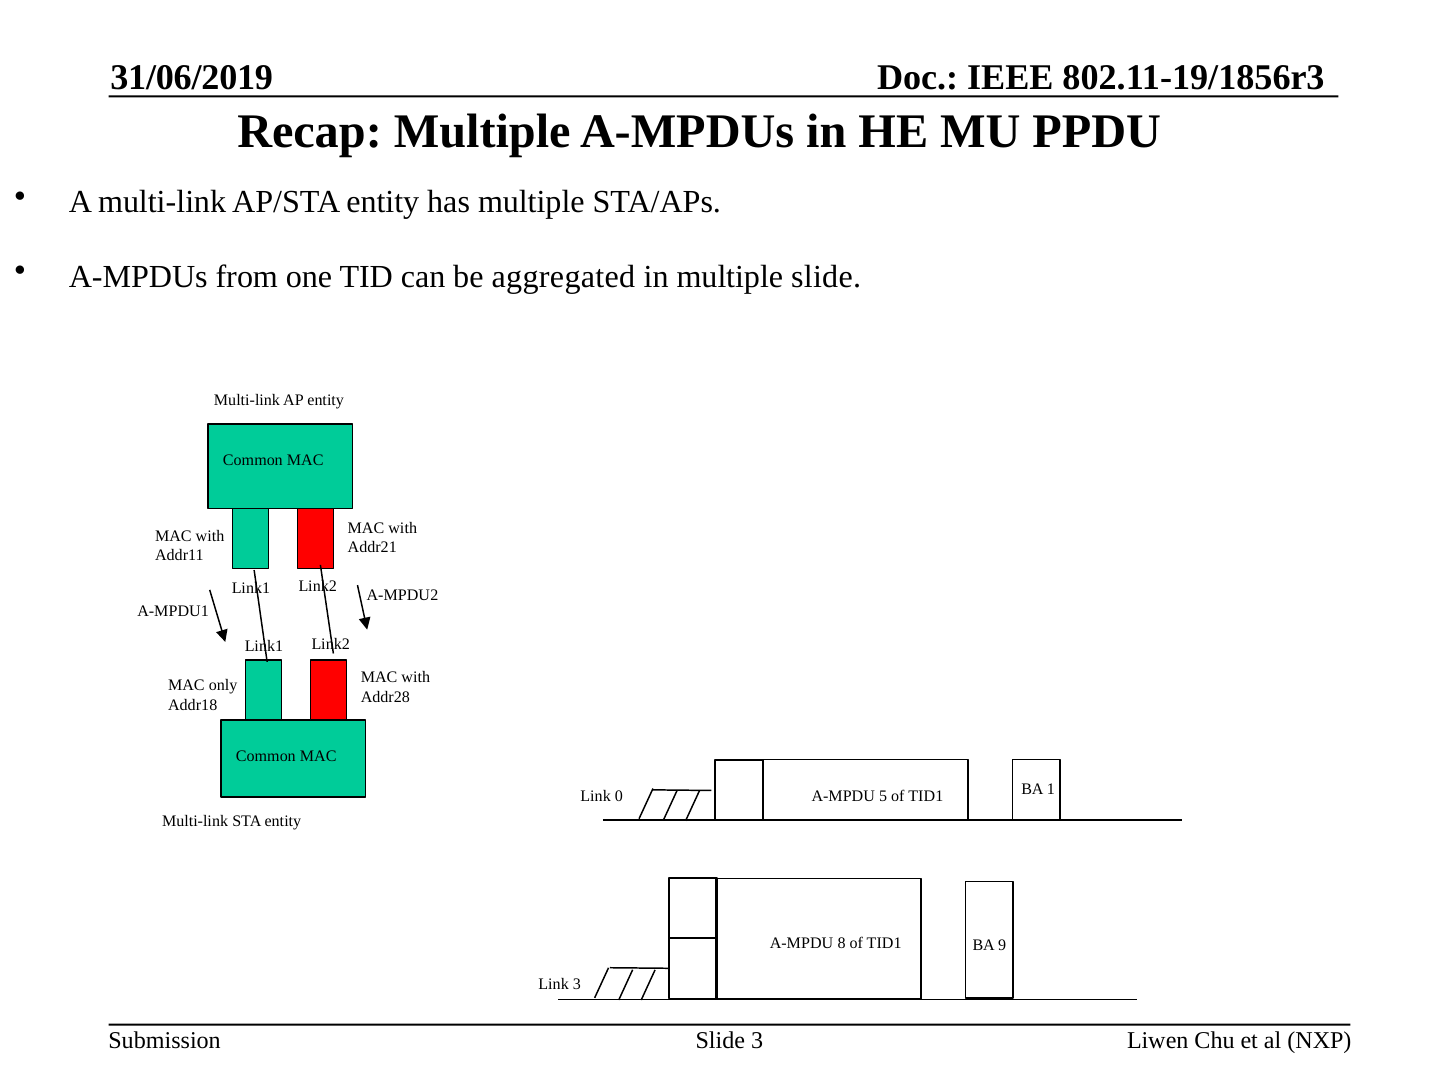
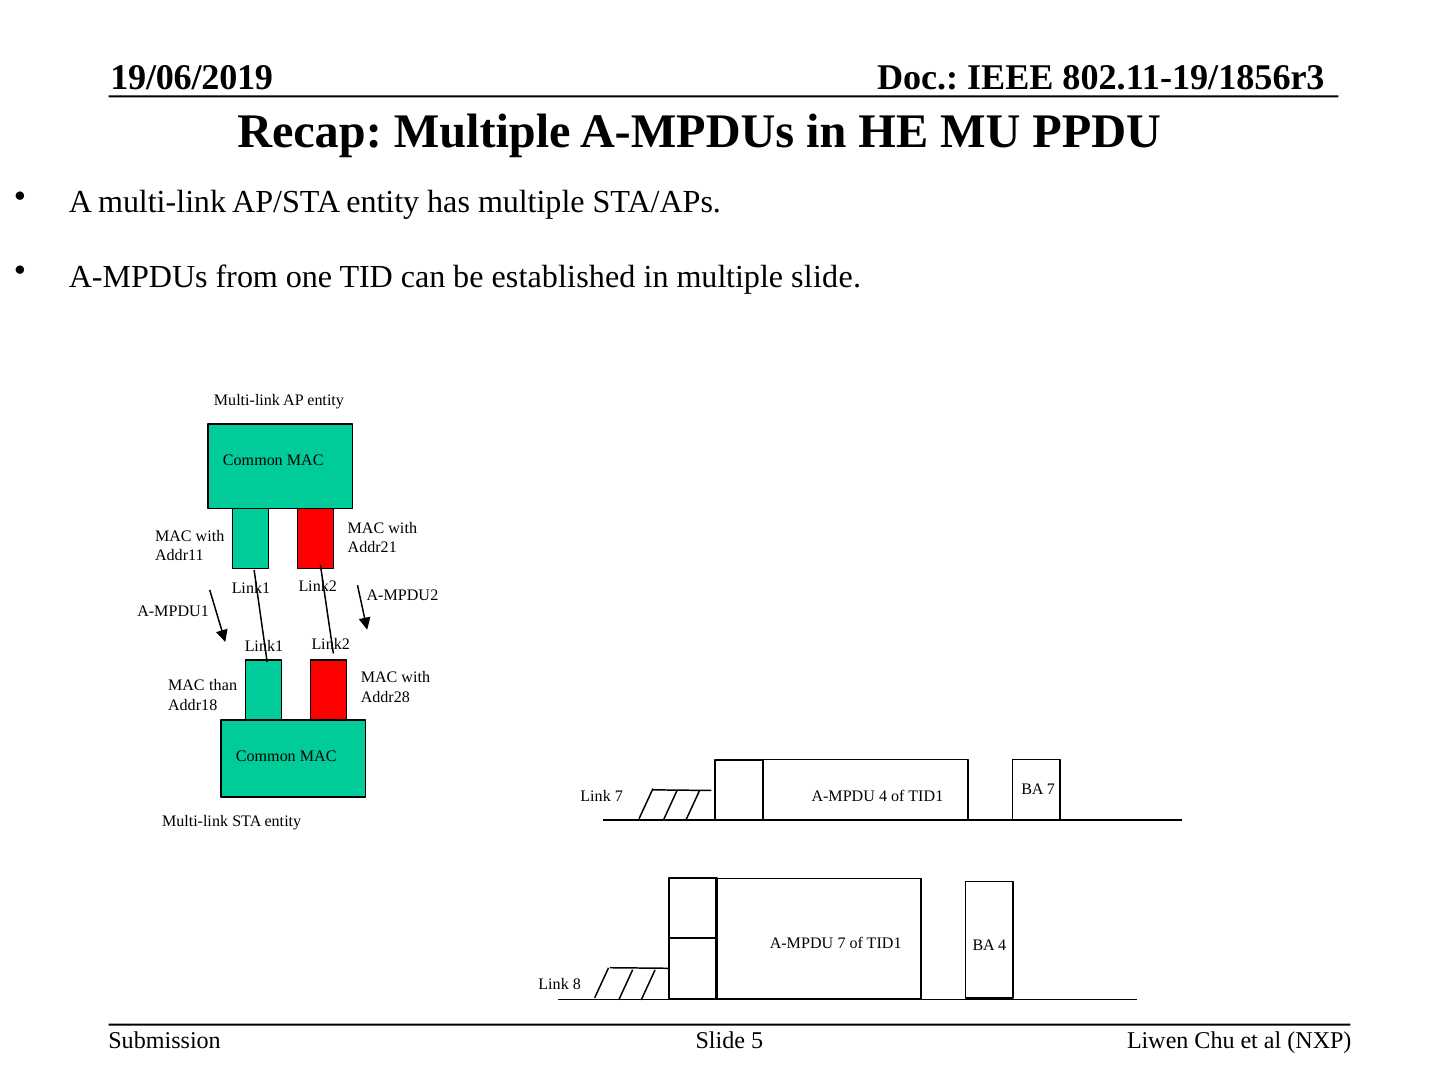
31/06/2019: 31/06/2019 -> 19/06/2019 (192, 77)
aggregated: aggregated -> established (564, 277)
only: only -> than (223, 686)
A-MPDU 5: 5 -> 4 (883, 796)
BA 1: 1 -> 7 (1051, 789)
Link 0: 0 -> 7 (619, 797)
A-MPDU 8: 8 -> 7 (842, 944)
BA 9: 9 -> 4 (1002, 945)
Link 3: 3 -> 8 (577, 984)
Slide 3: 3 -> 5 (757, 1041)
